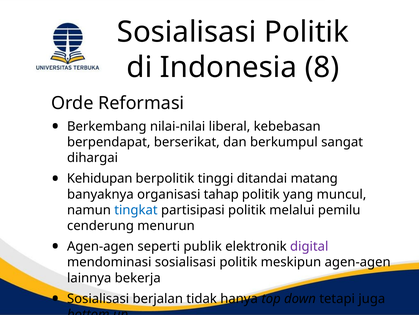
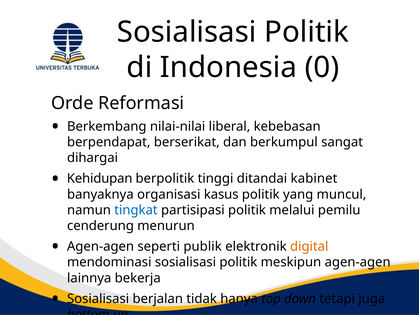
8: 8 -> 0 (322, 67)
matang: matang -> kabinet (314, 178)
tahap: tahap -> kasus (221, 194)
digital colour: purple -> orange (309, 246)
